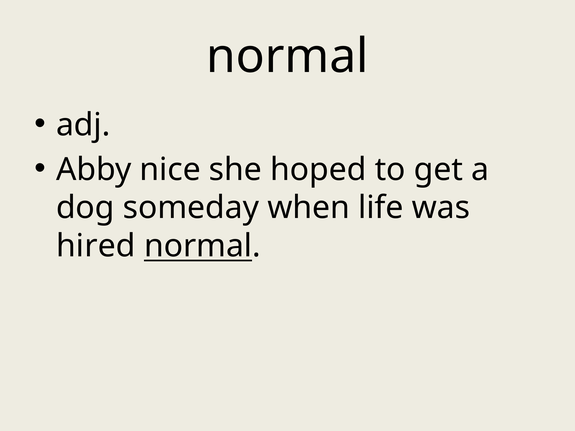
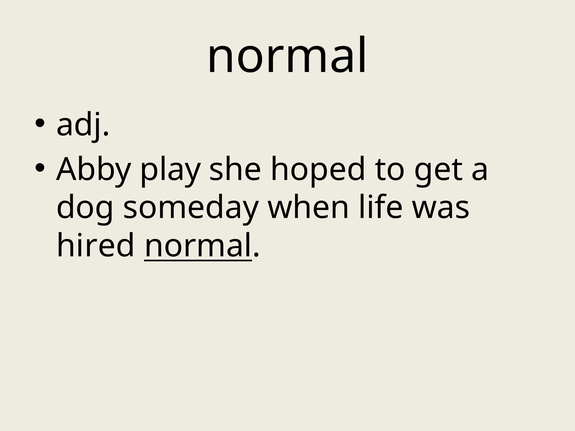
nice: nice -> play (170, 170)
